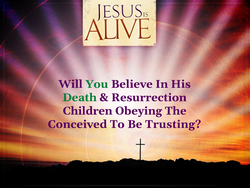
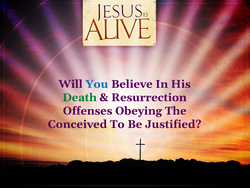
You colour: green -> blue (97, 84)
Children: Children -> Offenses (88, 111)
Trusting: Trusting -> Justified (173, 124)
